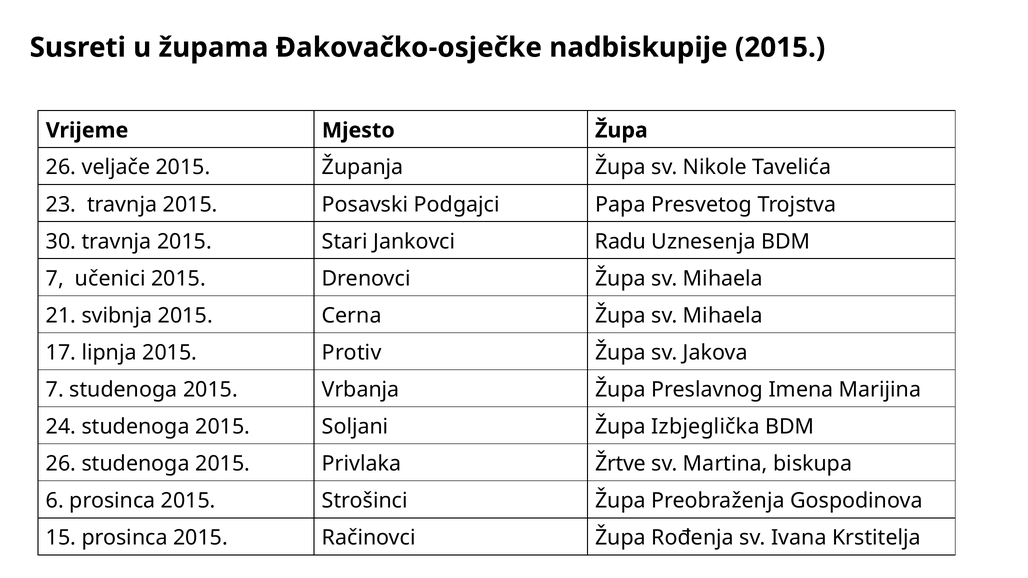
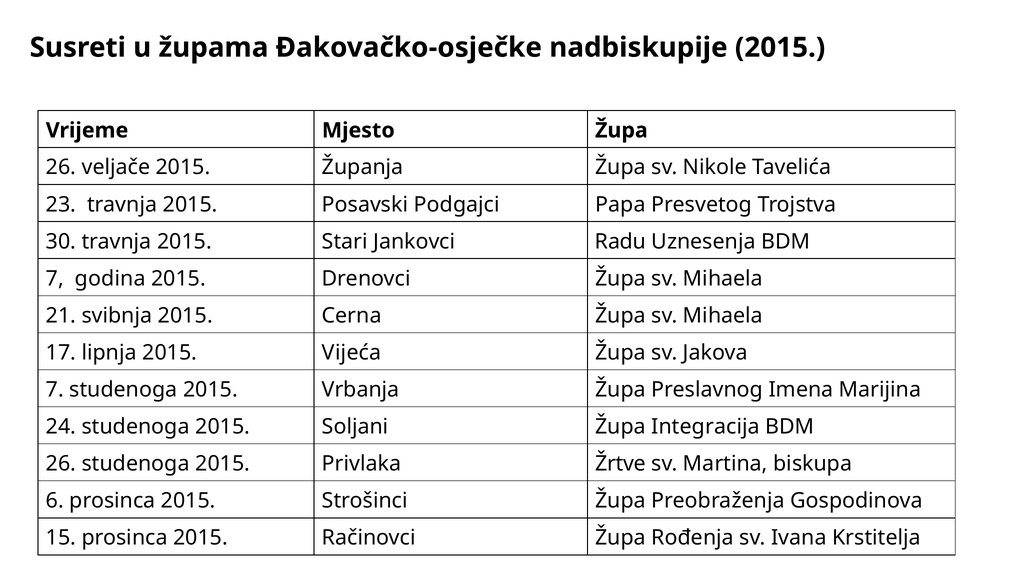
učenici: učenici -> godina (110, 279)
Protiv: Protiv -> Vijeća (352, 353)
Izbjeglička: Izbjeglička -> Integracija (706, 427)
